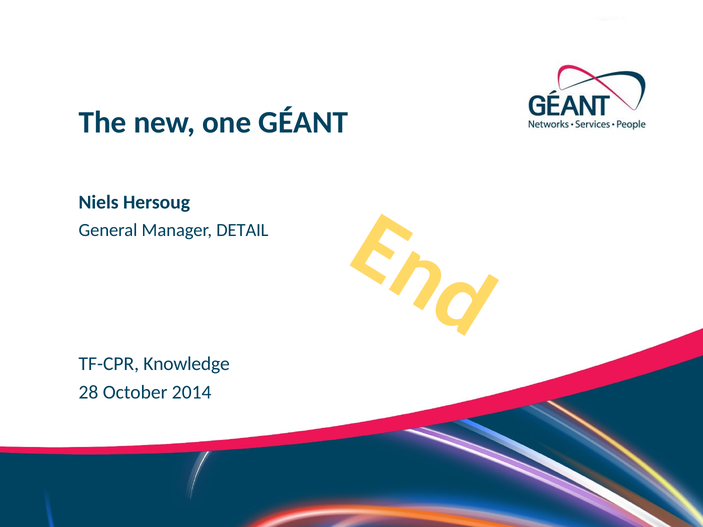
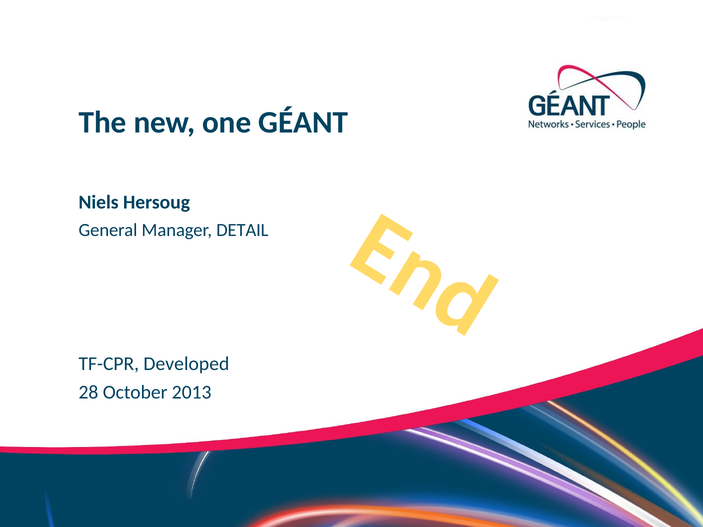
Knowledge: Knowledge -> Developed (186, 364)
2014: 2014 -> 2013 (192, 392)
